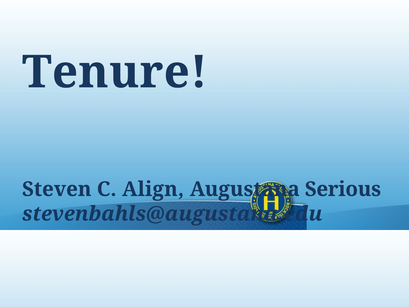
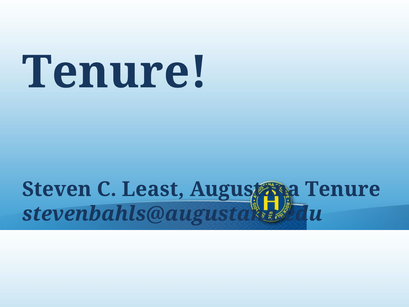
Align: Align -> Least (153, 189)
Augustana Serious: Serious -> Tenure (343, 189)
